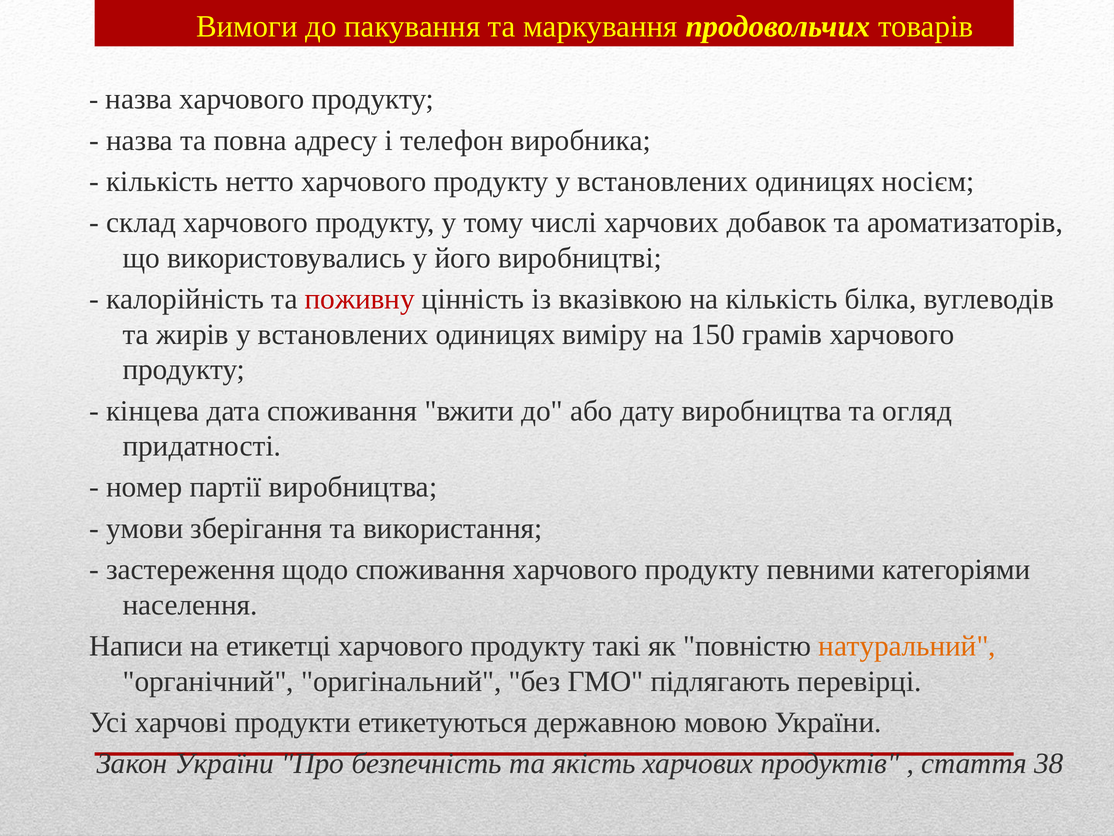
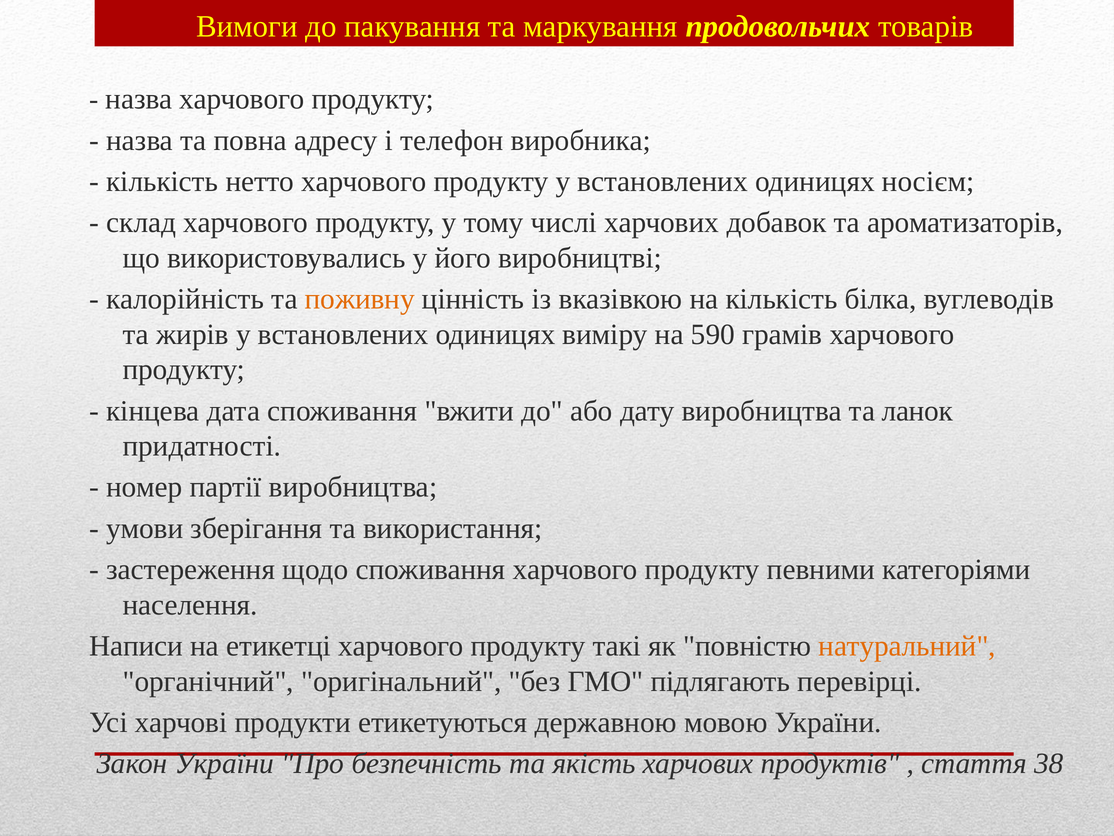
поживну colour: red -> orange (360, 299)
150: 150 -> 590 (713, 334)
огляд: огляд -> ланок (917, 411)
